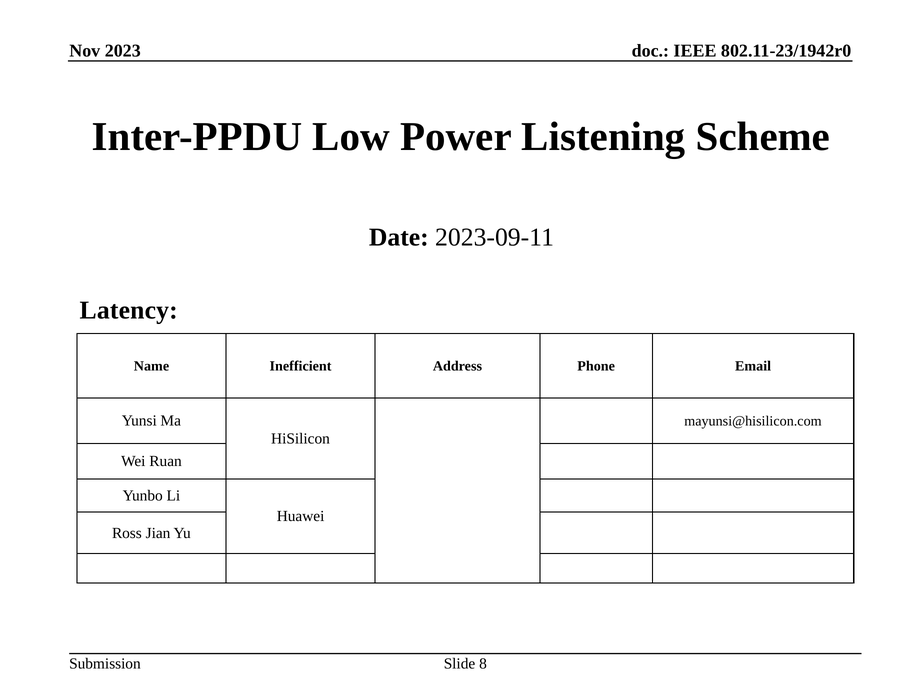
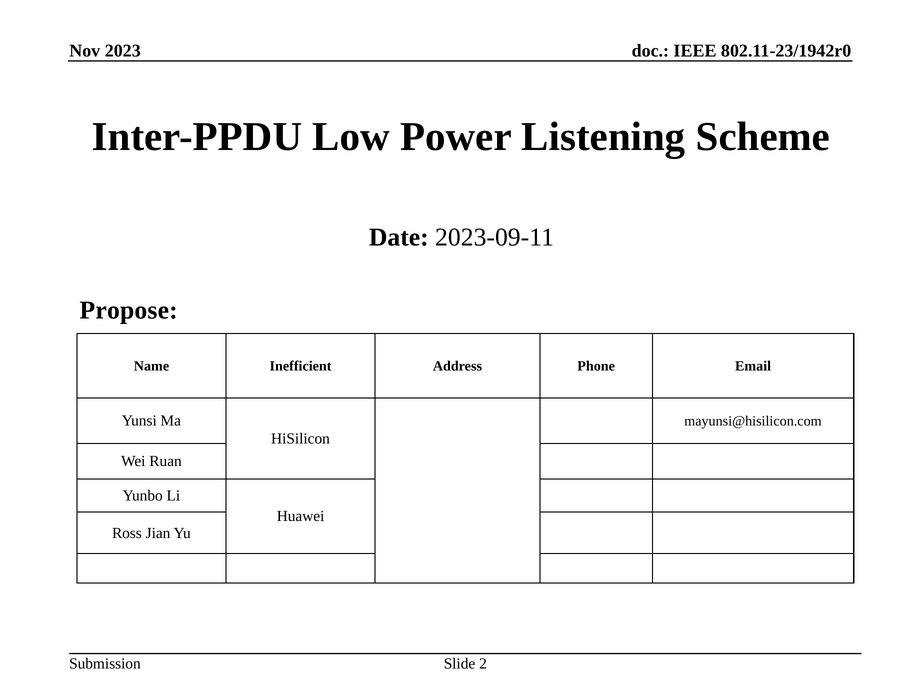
Latency: Latency -> Propose (129, 311)
8: 8 -> 2 (483, 664)
